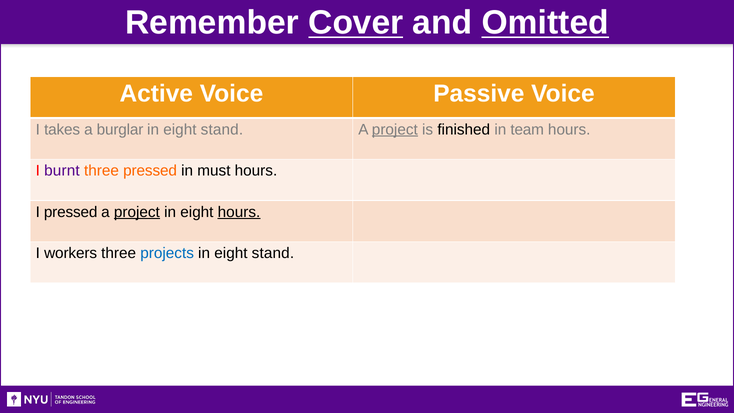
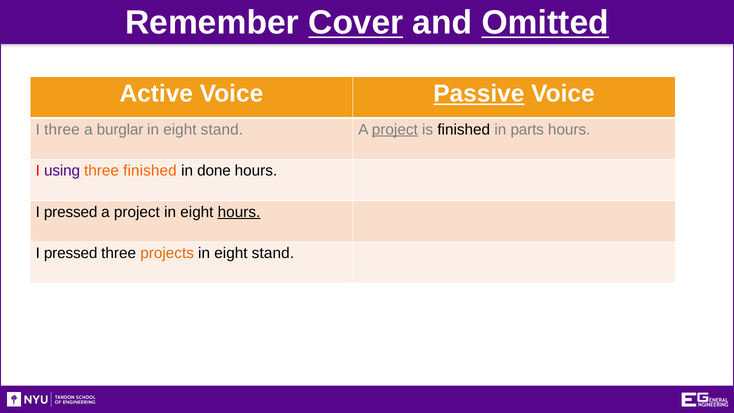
Passive underline: none -> present (479, 94)
I takes: takes -> three (62, 130)
team: team -> parts (527, 130)
burnt: burnt -> using (62, 171)
three pressed: pressed -> finished (150, 171)
must: must -> done (214, 171)
project underline: present -> none (137, 212)
workers: workers -> pressed (71, 253)
projects colour: blue -> orange (167, 253)
